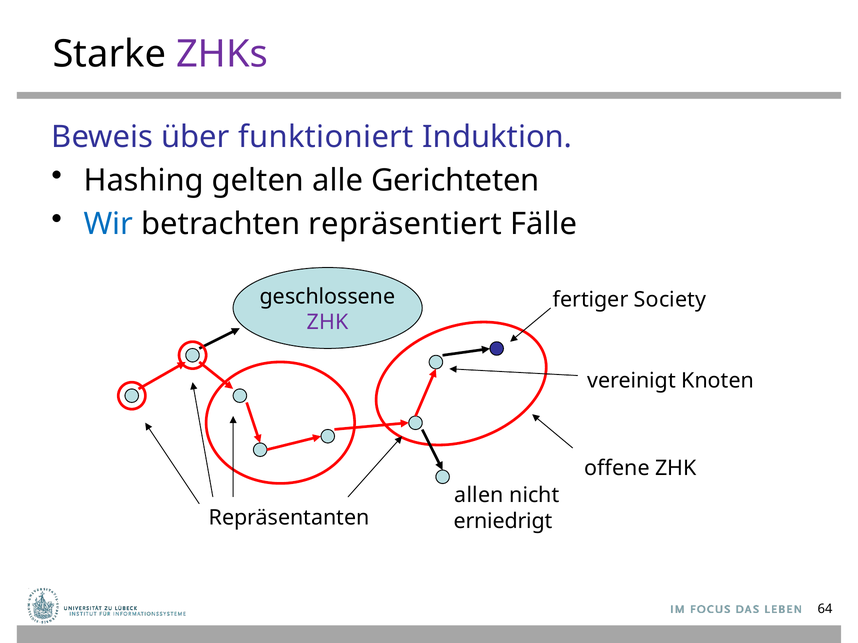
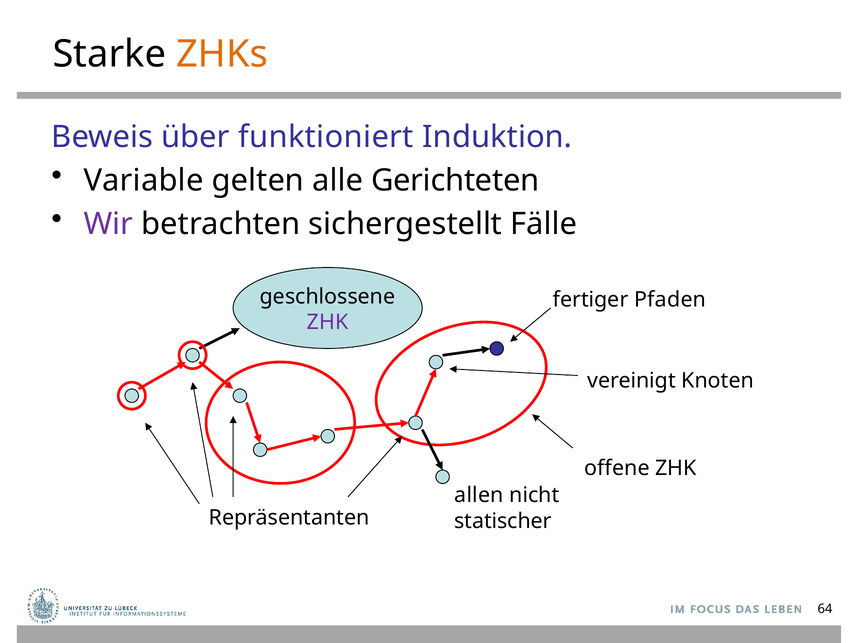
ZHKs colour: purple -> orange (222, 54)
Hashing: Hashing -> Variable (144, 181)
Wir colour: blue -> purple (108, 224)
repräsentiert: repräsentiert -> sichergestellt (405, 224)
Society: Society -> Pfaden (670, 300)
erniedrigt: erniedrigt -> statischer (503, 521)
